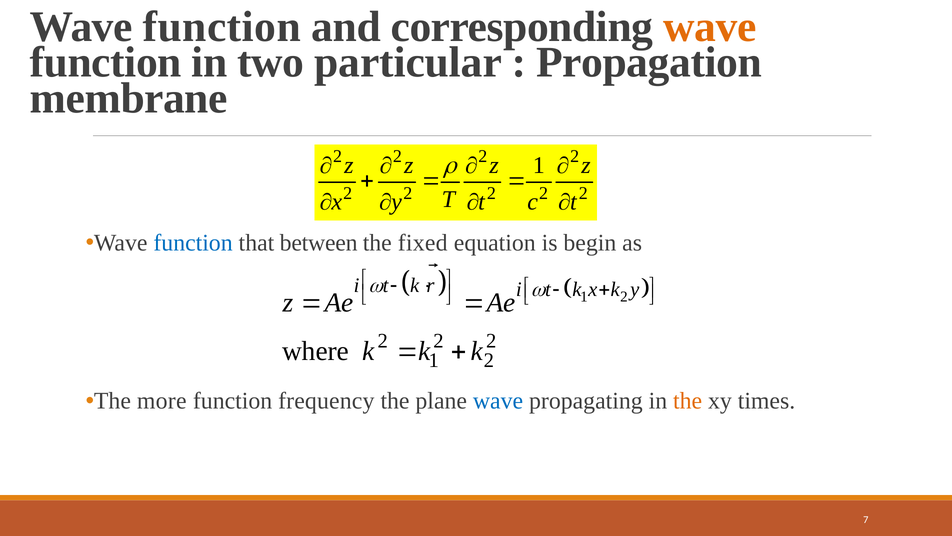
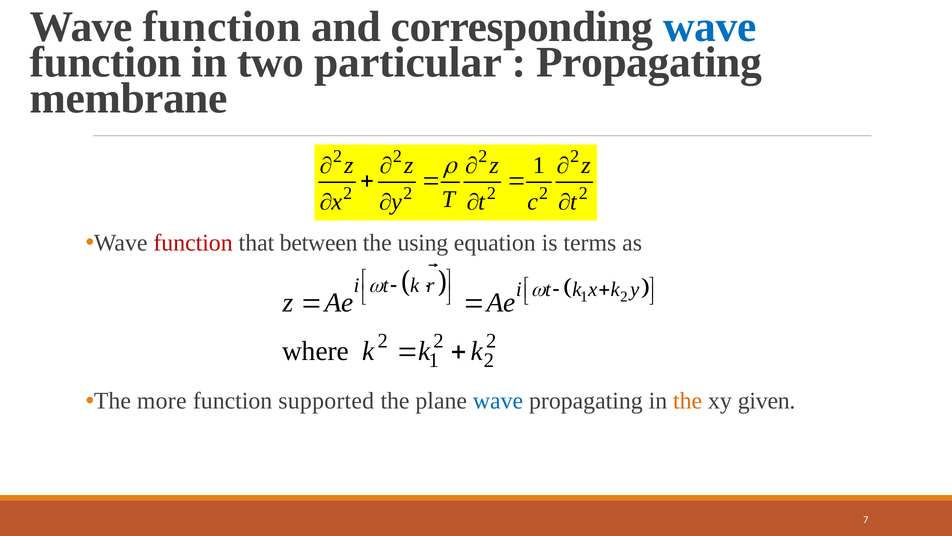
wave colour: orange -> blue (710, 27)
Propagation: Propagation -> Propagating (649, 63)
function colour: blue -> red (193, 242)
fixed: fixed -> using (423, 242)
begin: begin -> terms (590, 242)
frequency: frequency -> supported (326, 401)
times: times -> given (767, 401)
